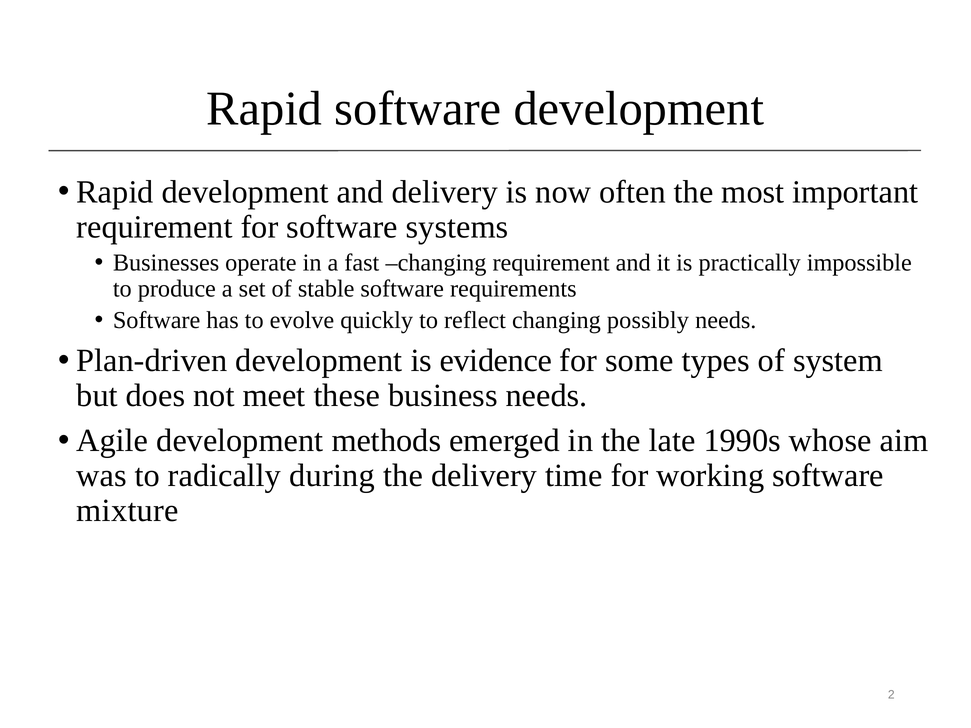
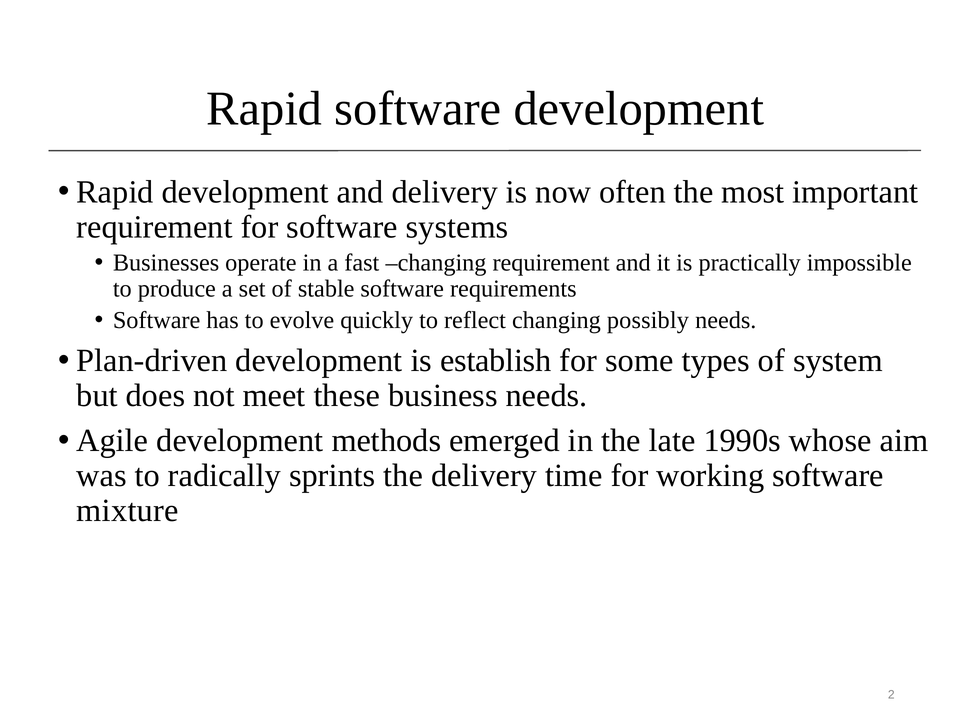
evidence: evidence -> establish (496, 361)
during: during -> sprints (332, 476)
